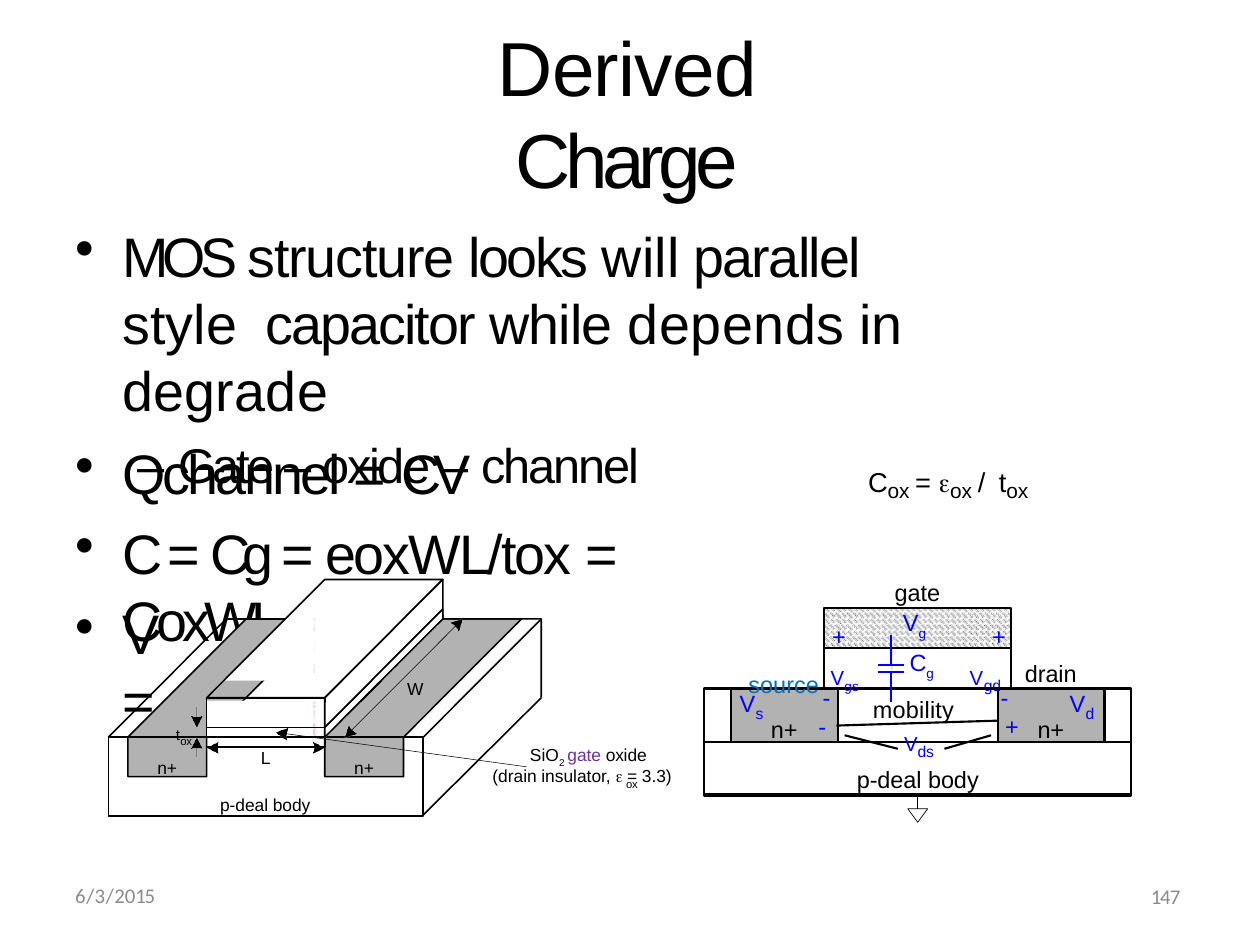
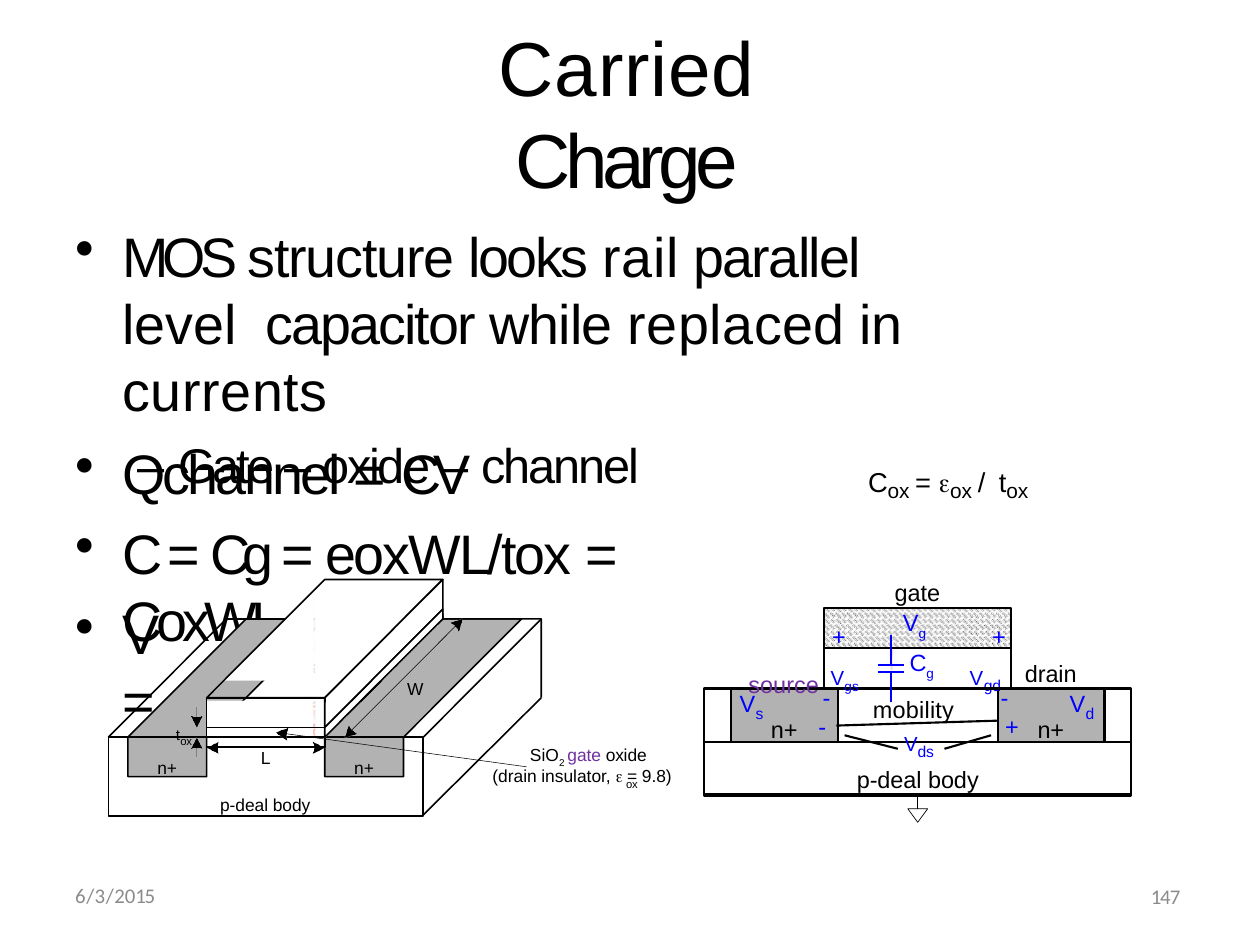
Derived: Derived -> Carried (626, 71)
will: will -> rail (641, 259)
style: style -> level (180, 326)
depends: depends -> replaced (736, 326)
degrade: degrade -> currents (225, 393)
source colour: blue -> purple (784, 686)
3.3: 3.3 -> 9.8 (657, 777)
